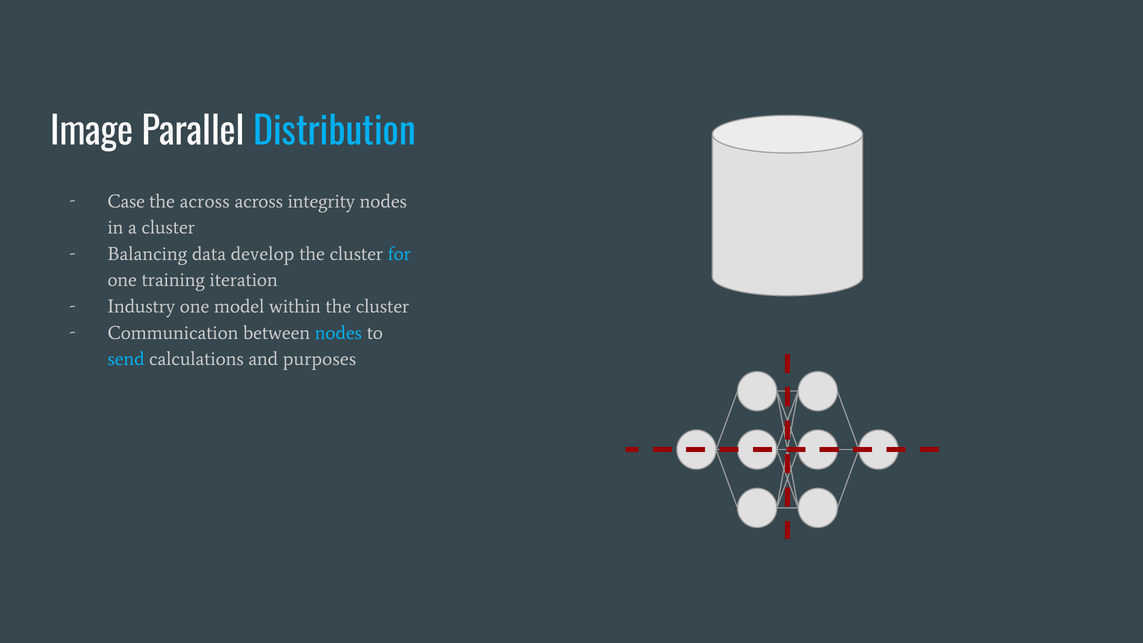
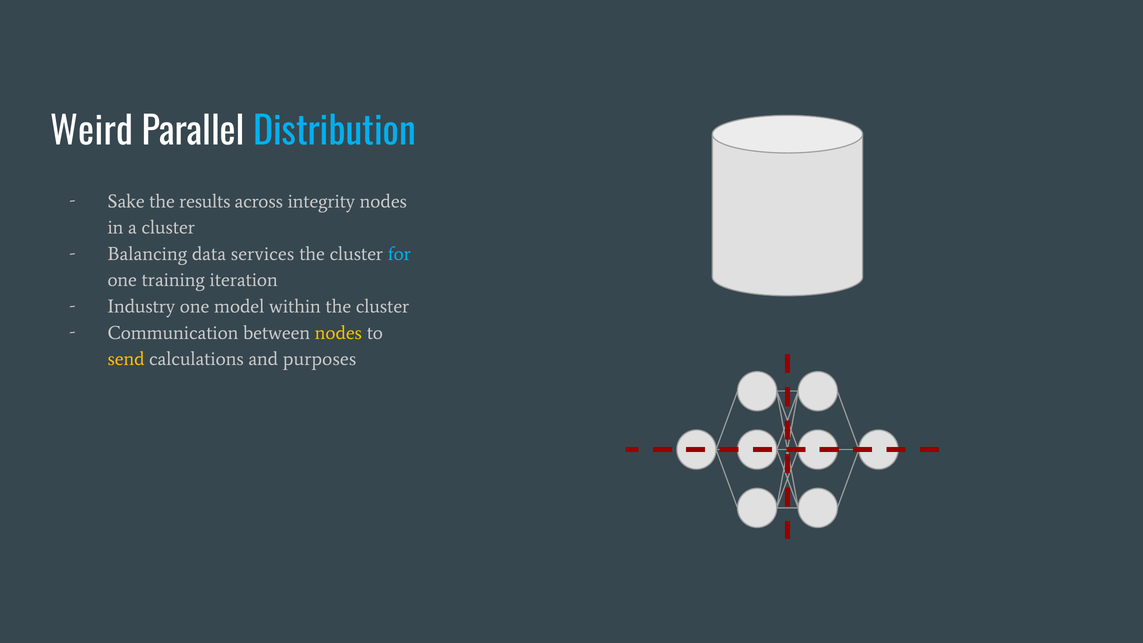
Image: Image -> Weird (92, 132)
Case: Case -> Sake (126, 201)
the across: across -> results (205, 201)
develop: develop -> services (263, 254)
nodes colour: light blue -> yellow (338, 333)
send colour: light blue -> yellow (126, 359)
